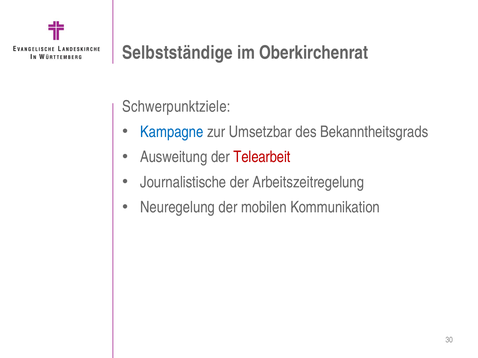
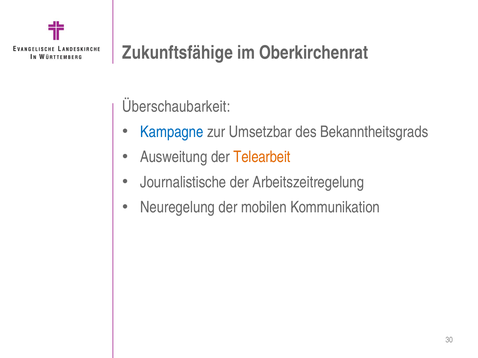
Selbstständige: Selbstständige -> Zukunftsfähige (178, 53)
Schwerpunktziele: Schwerpunktziele -> Überschaubarkeit (176, 107)
Telearbeit colour: red -> orange (262, 157)
